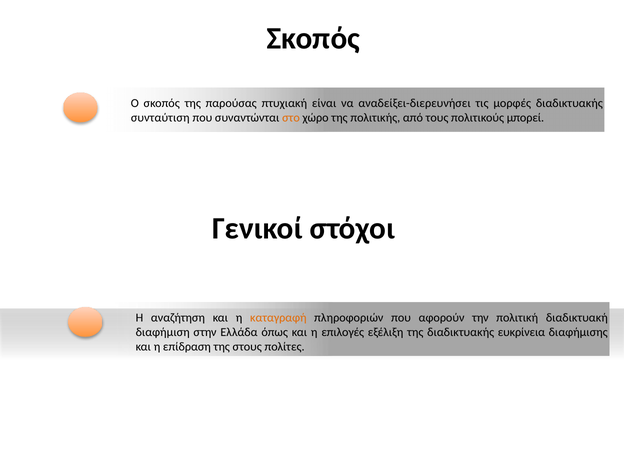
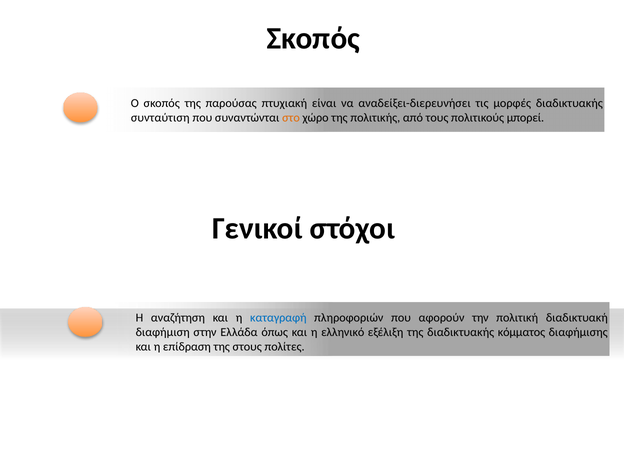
καταγραφή colour: orange -> blue (278, 318)
επιλογές: επιλογές -> ελληνικό (343, 332)
ευκρίνεια: ευκρίνεια -> κόμματος (521, 332)
